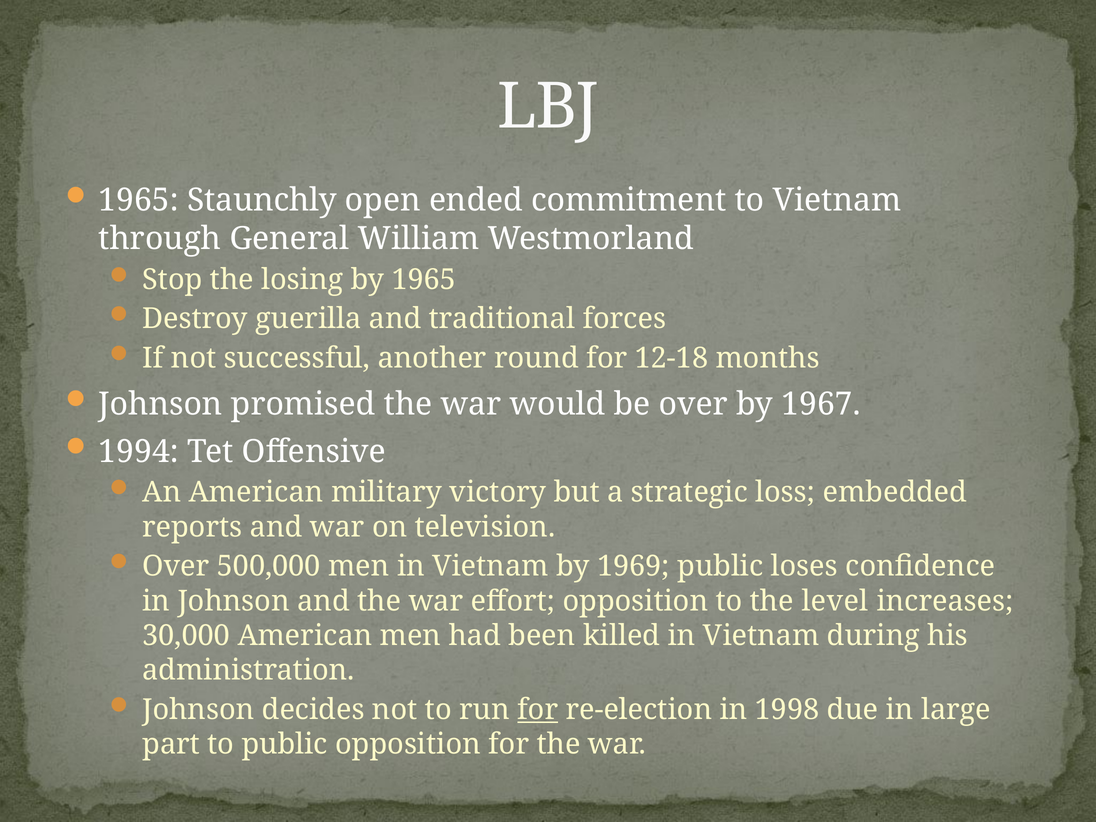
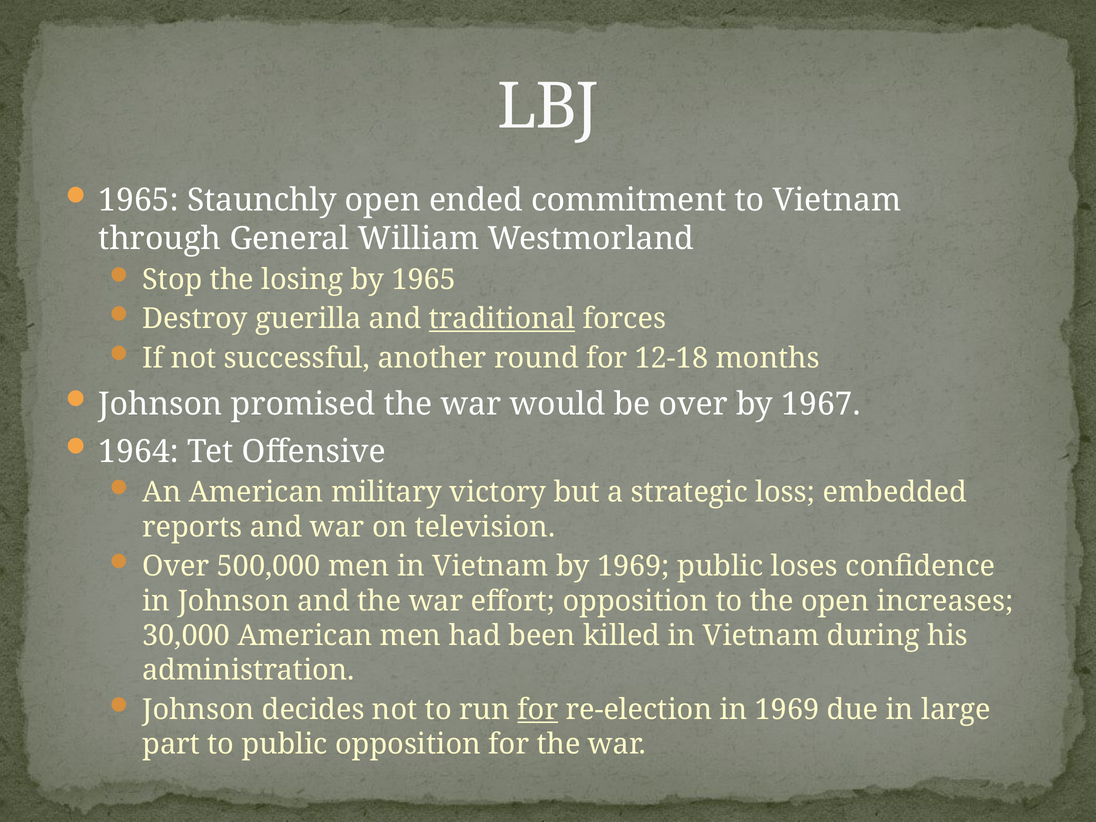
traditional underline: none -> present (502, 319)
1994: 1994 -> 1964 (139, 452)
the level: level -> open (835, 601)
in 1998: 1998 -> 1969 (787, 710)
